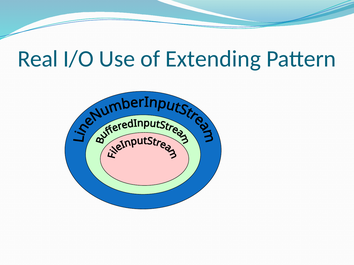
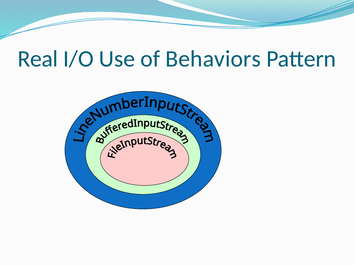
Extending: Extending -> Behaviors (213, 59)
